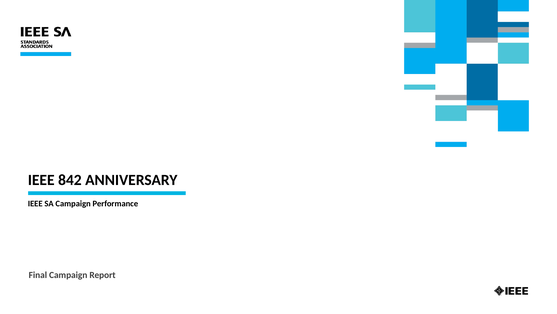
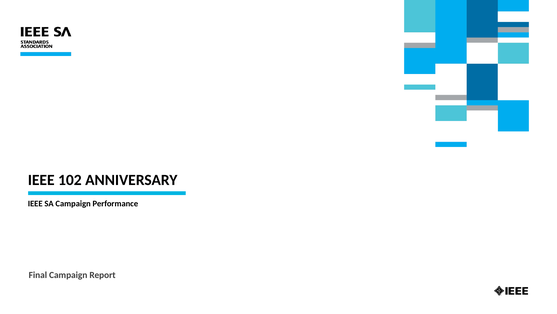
842: 842 -> 102 (70, 180)
